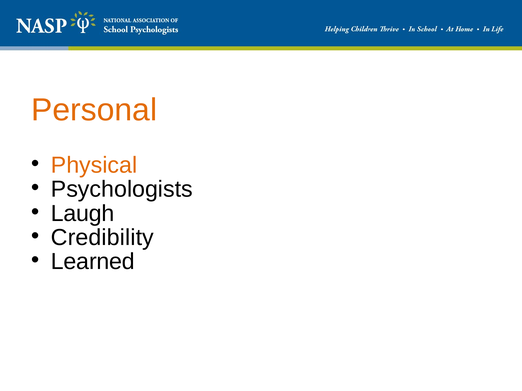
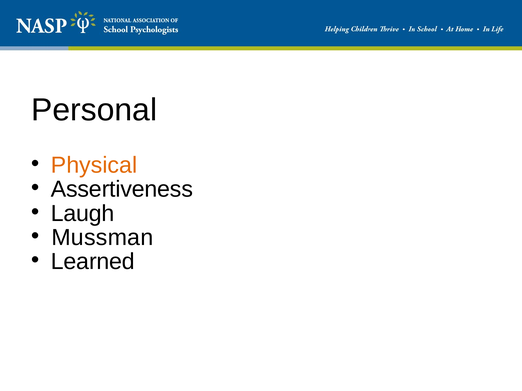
Personal colour: orange -> black (94, 110)
Psychologists: Psychologists -> Assertiveness (122, 190)
Credibility: Credibility -> Mussman (102, 238)
